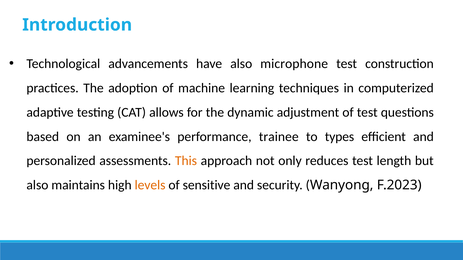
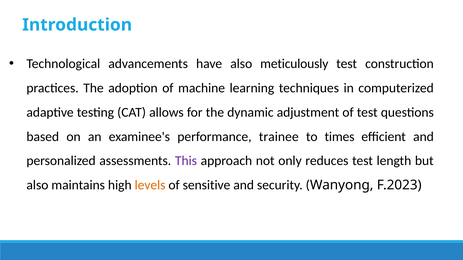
microphone: microphone -> meticulously (294, 64)
types: types -> times (340, 137)
This colour: orange -> purple (186, 161)
